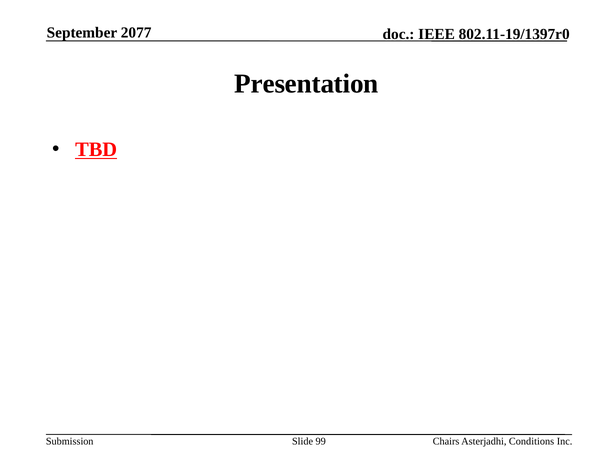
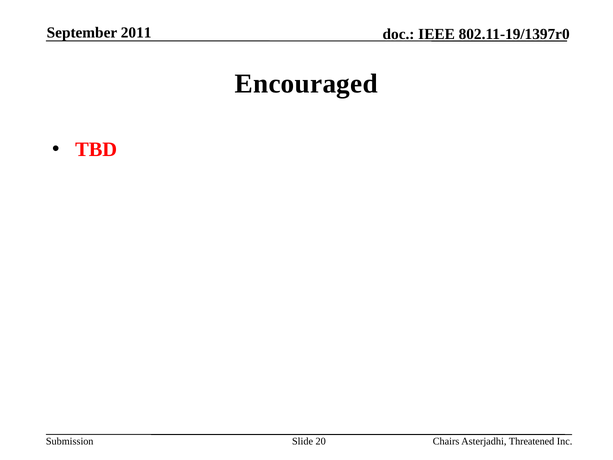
2077: 2077 -> 2011 (136, 32)
Presentation: Presentation -> Encouraged (306, 84)
TBD underline: present -> none (96, 150)
99: 99 -> 20 (321, 441)
Conditions: Conditions -> Threatened (532, 441)
